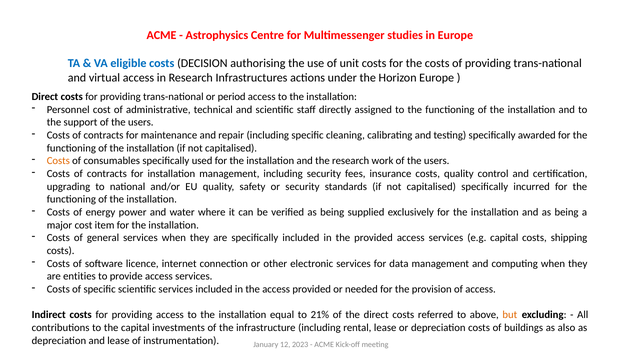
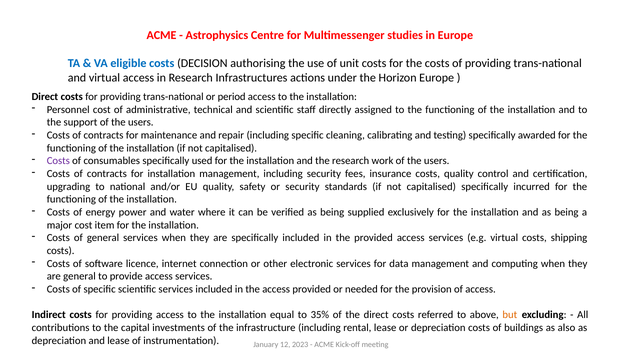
Costs colour: orange -> purple (58, 161)
e.g capital: capital -> virtual (504, 238)
are entities: entities -> general (79, 277)
21%: 21% -> 35% (320, 315)
